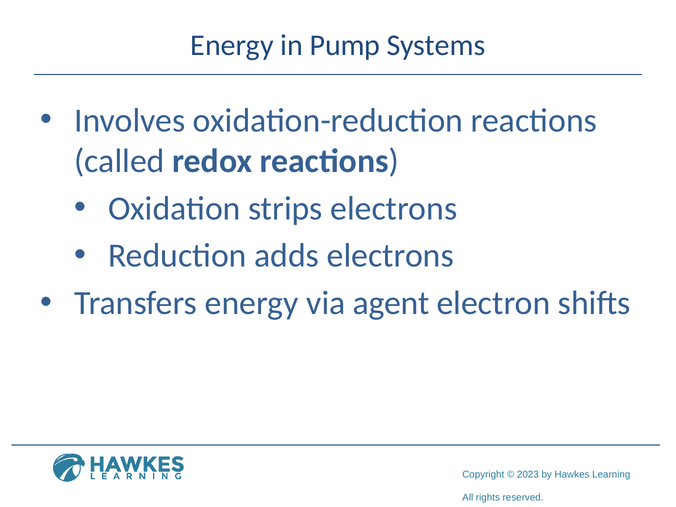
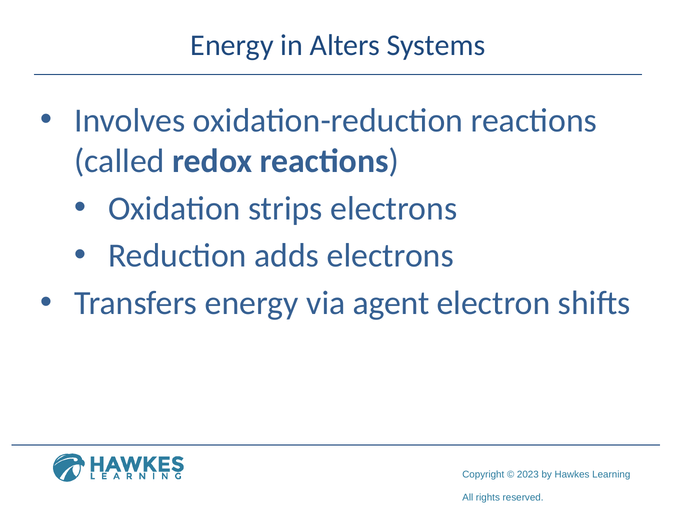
Pump: Pump -> Alters (345, 45)
